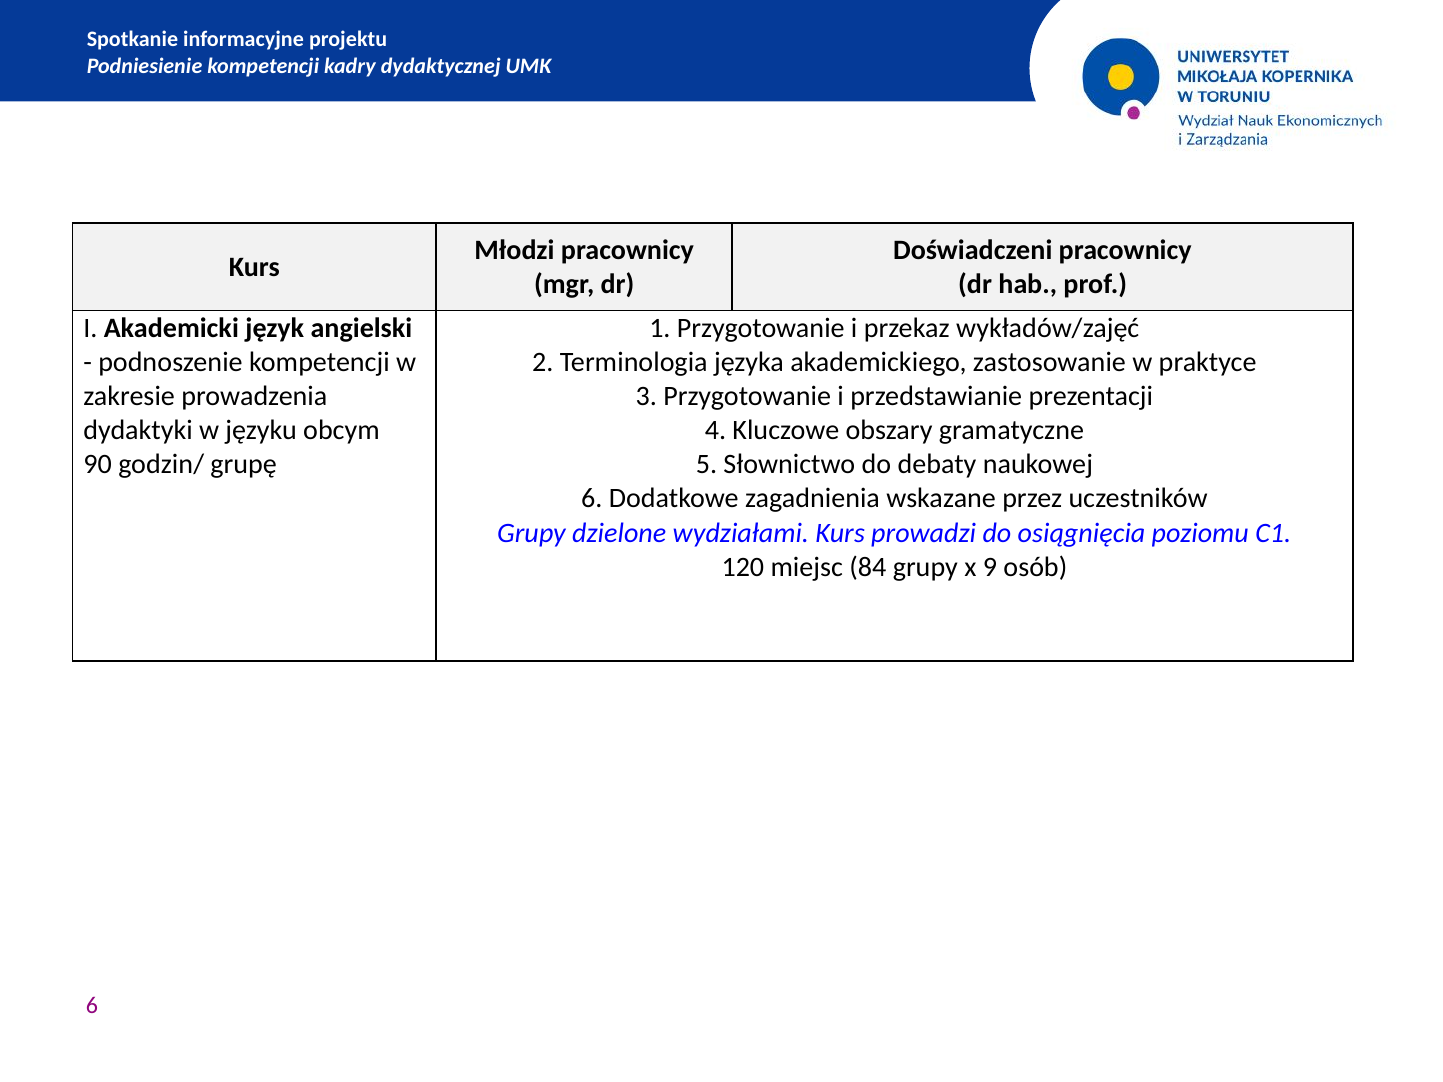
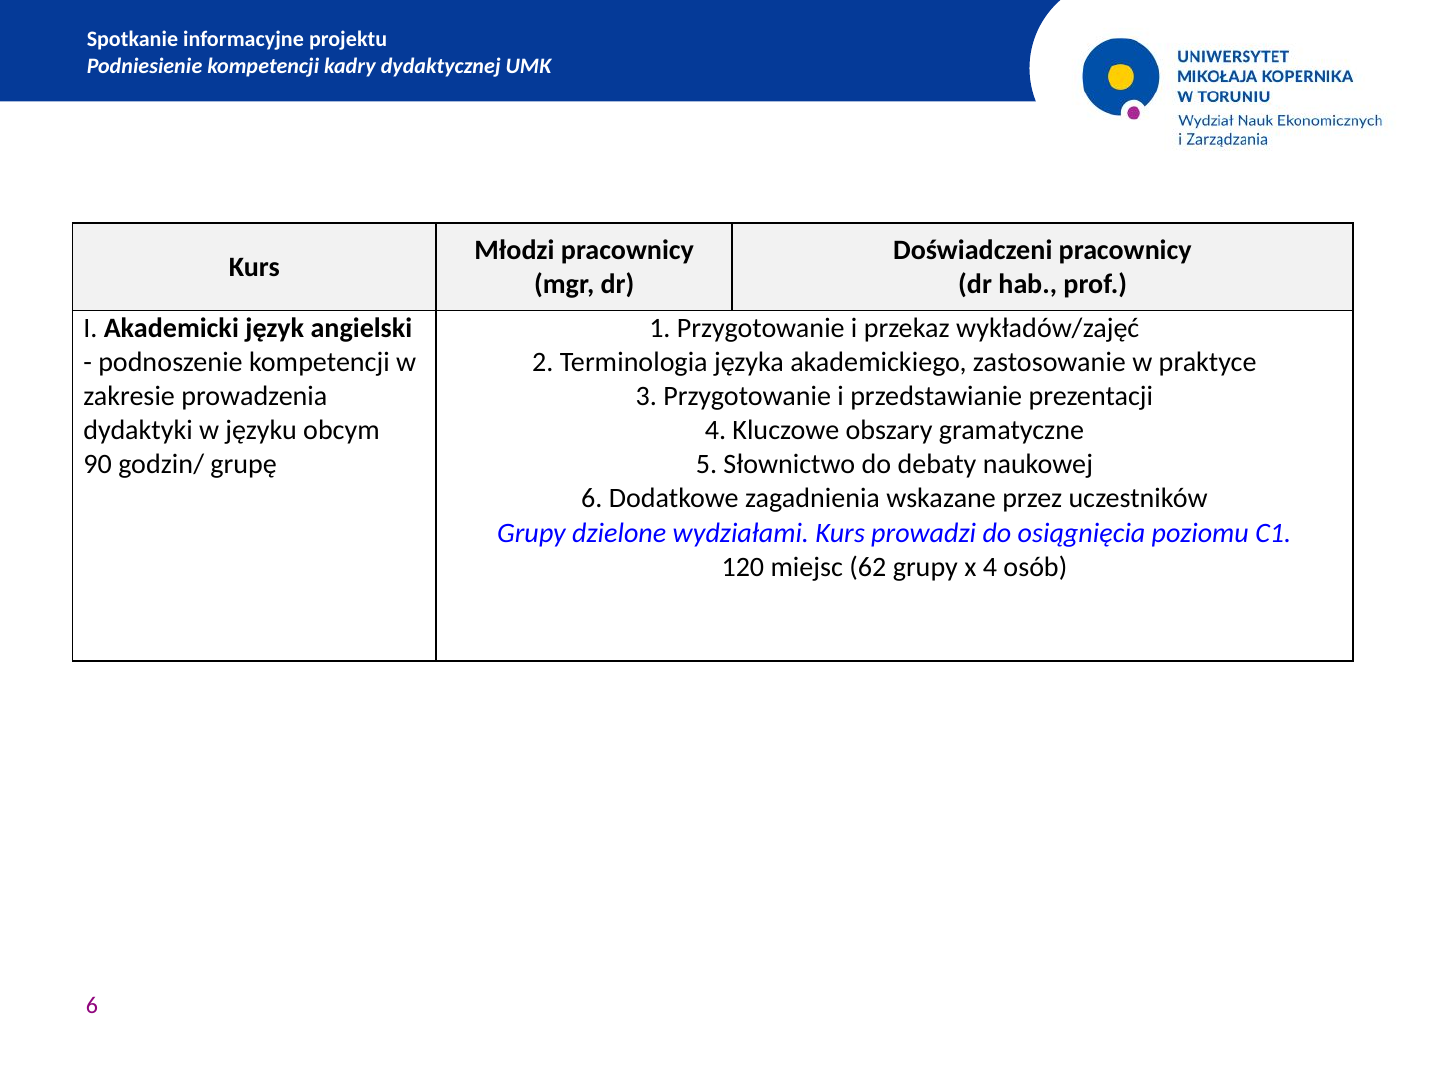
84: 84 -> 62 (868, 567)
x 9: 9 -> 4 (990, 567)
